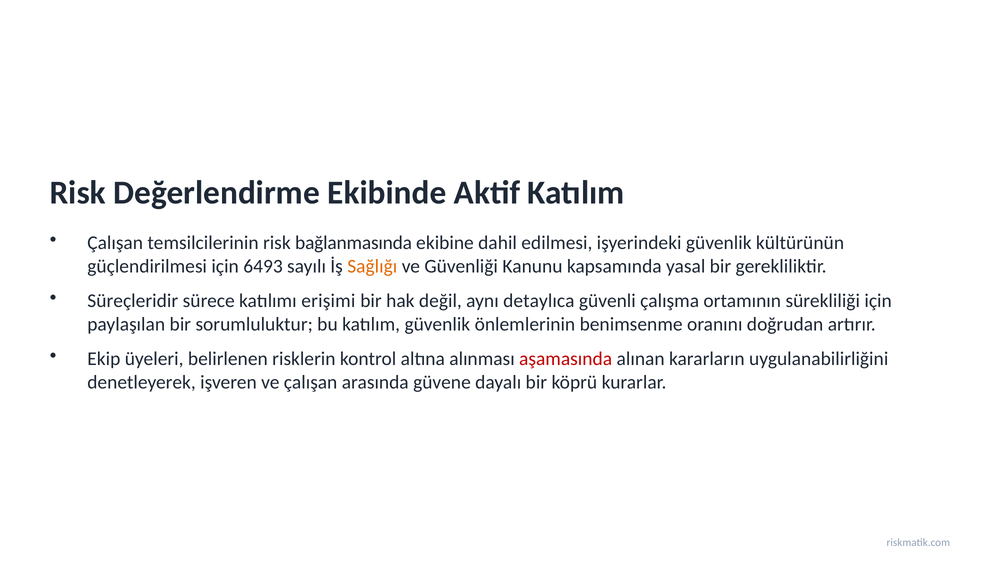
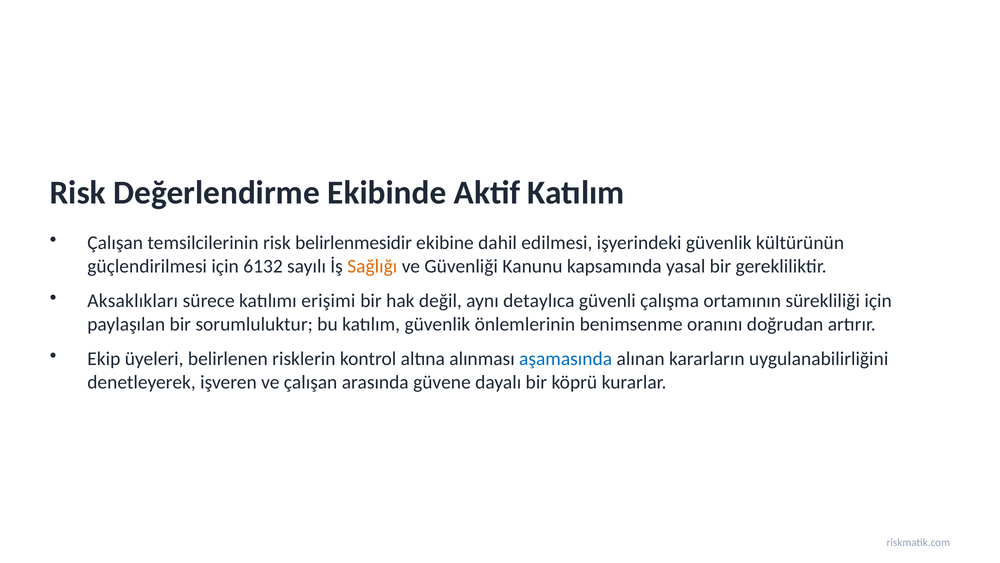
bağlanmasında: bağlanmasında -> belirlenmesidir (354, 243)
6493: 6493 -> 6132 (263, 266)
Süreçleridir: Süreçleridir -> Aksaklıkları (133, 301)
aşamasında colour: red -> blue (566, 359)
